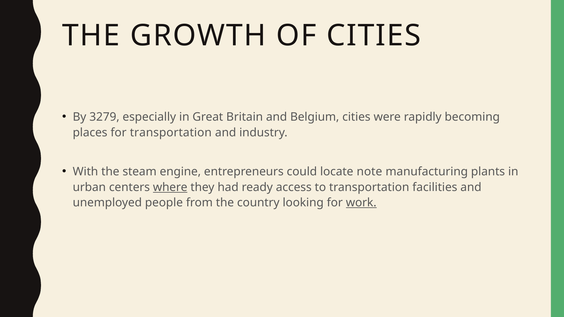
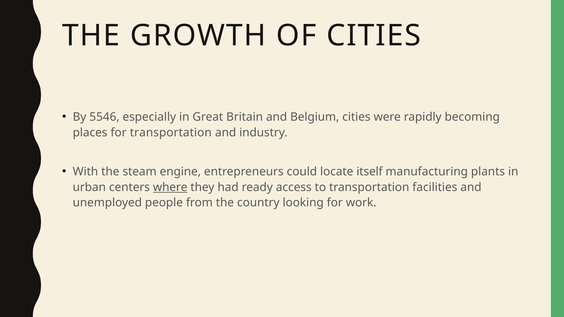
3279: 3279 -> 5546 (104, 117)
note: note -> itself (370, 172)
work underline: present -> none (361, 203)
